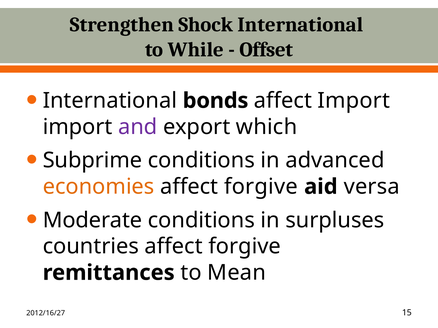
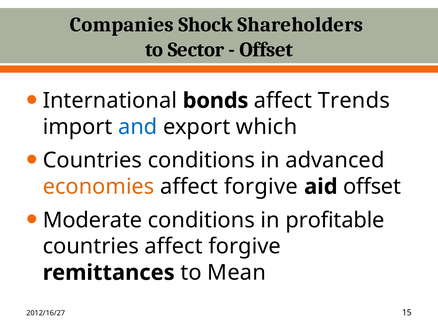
Strengthen: Strengthen -> Companies (122, 25)
Shock International: International -> Shareholders (300, 25)
While: While -> Sector (196, 50)
affect Import: Import -> Trends (354, 101)
and colour: purple -> blue (138, 127)
Subprime: Subprime -> Countries (92, 161)
aid versa: versa -> offset (372, 187)
surpluses: surpluses -> profitable (335, 221)
